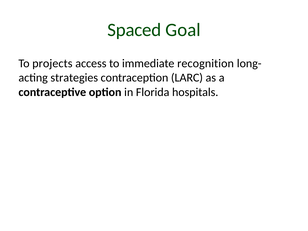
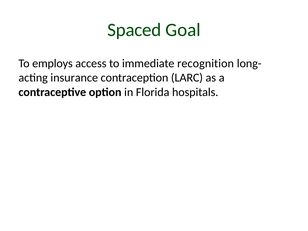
projects: projects -> employs (52, 63)
strategies: strategies -> insurance (74, 78)
